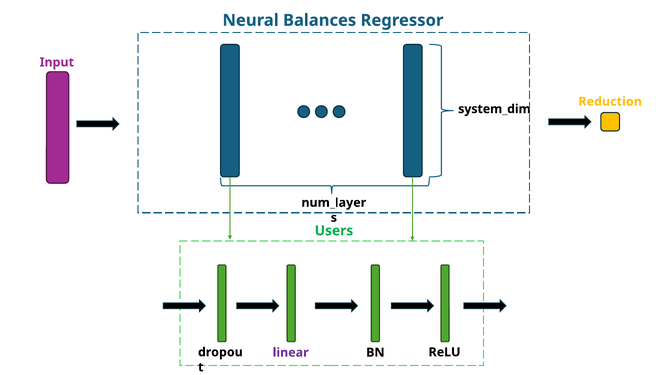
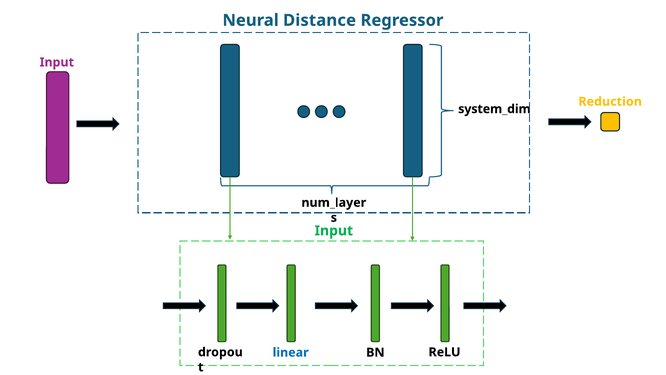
Balances: Balances -> Distance (319, 20)
Users: Users -> Input (334, 231)
linear colour: purple -> blue (291, 352)
